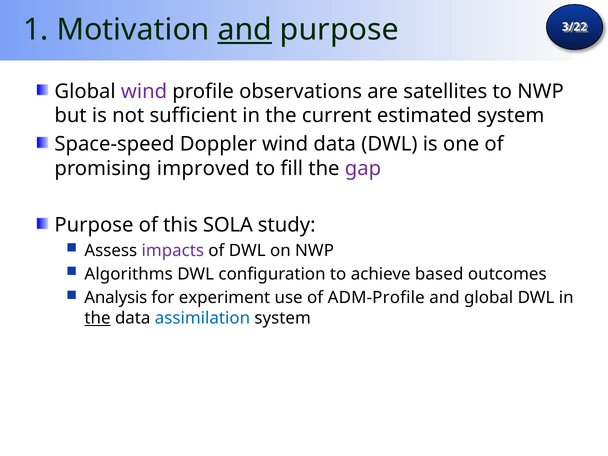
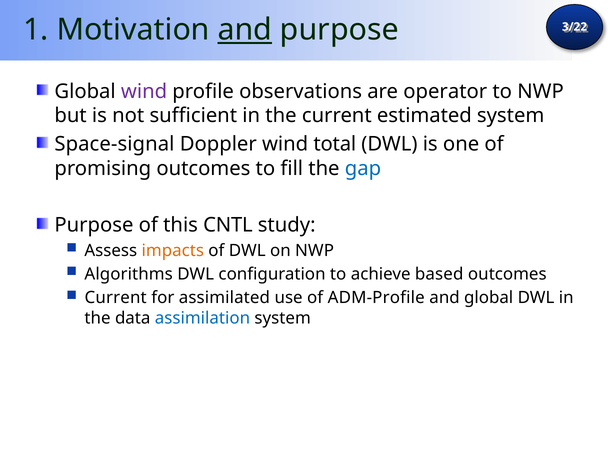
satellites: satellites -> operator (445, 91)
Space-speed: Space-speed -> Space-signal (114, 144)
wind data: data -> total (335, 144)
promising improved: improved -> outcomes (203, 168)
gap colour: purple -> blue (363, 168)
SOLA: SOLA -> CNTL (228, 225)
impacts colour: purple -> orange (173, 251)
Analysis: Analysis -> Current (116, 298)
experiment: experiment -> assimilated (224, 298)
the underline: present -> none (98, 318)
